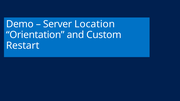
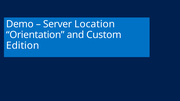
Restart: Restart -> Edition (23, 46)
